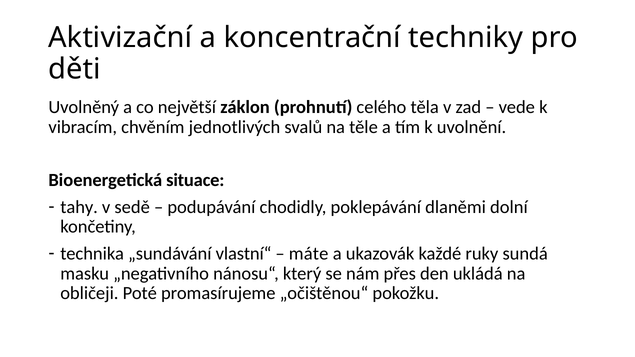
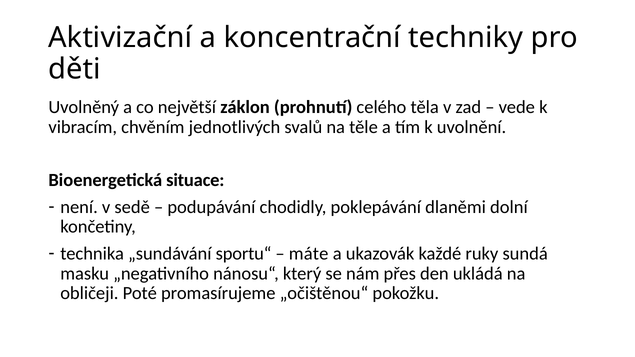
tahy: tahy -> není (79, 207)
vlastní“: vlastní“ -> sportu“ (244, 254)
